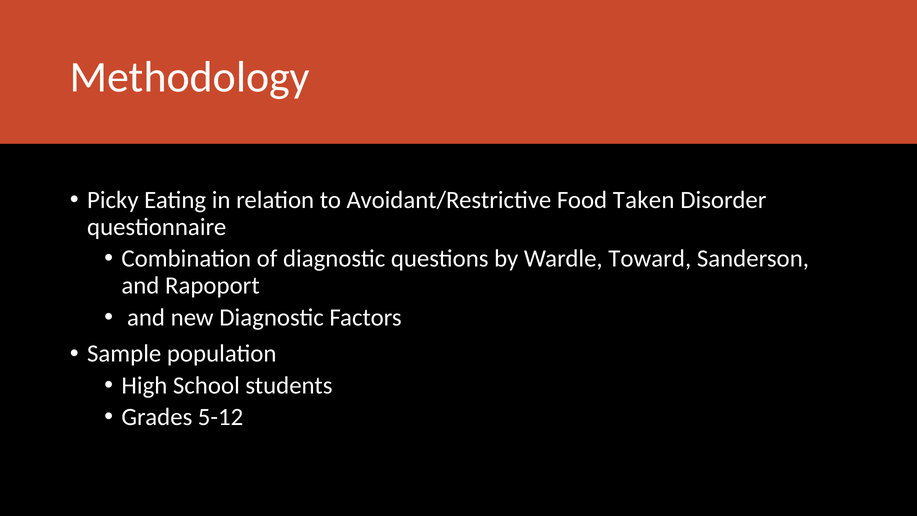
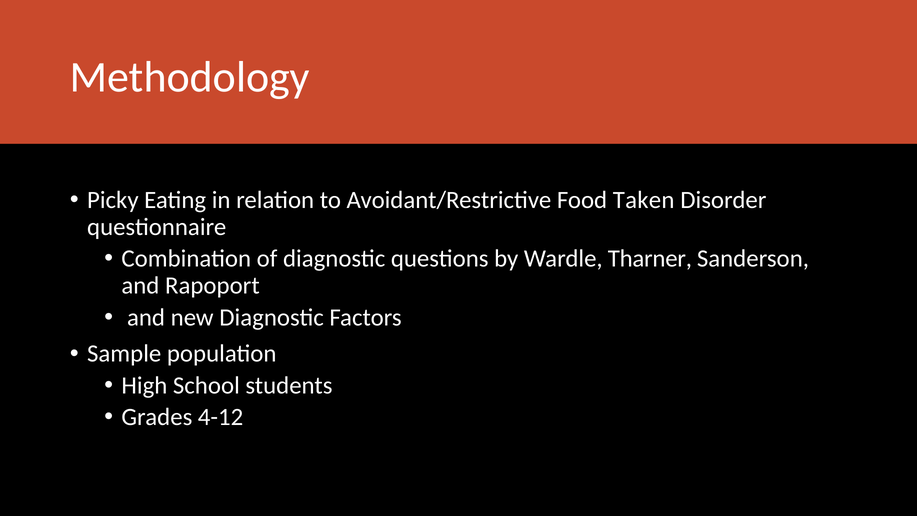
Toward: Toward -> Tharner (650, 259)
5-12: 5-12 -> 4-12 (221, 417)
